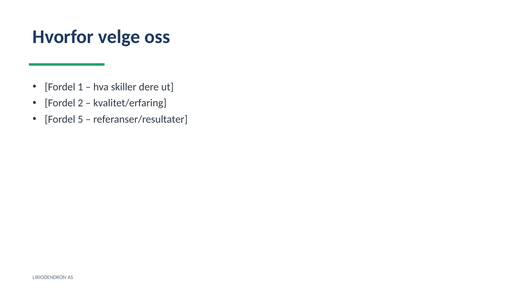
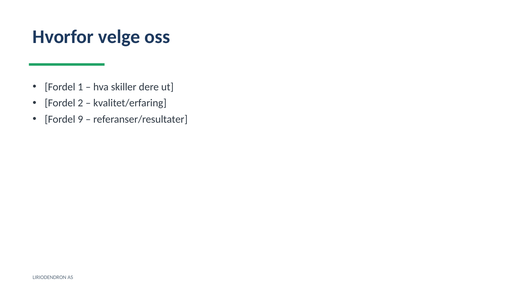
5: 5 -> 9 (80, 119)
